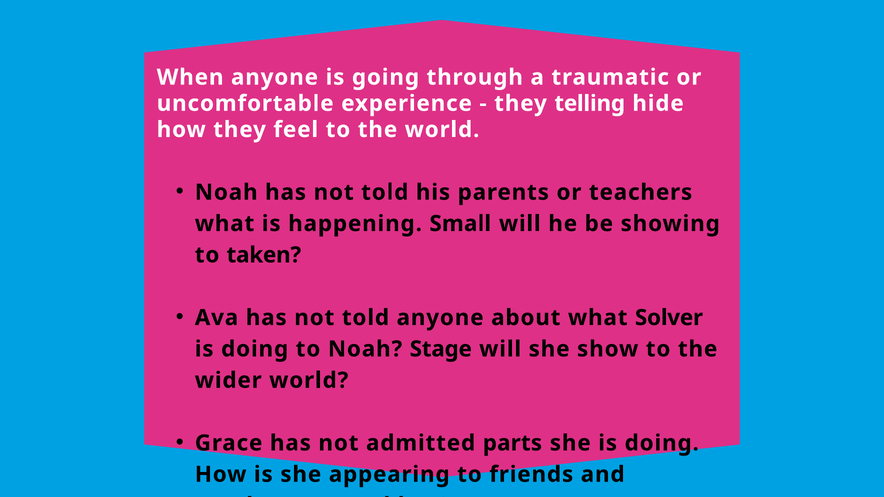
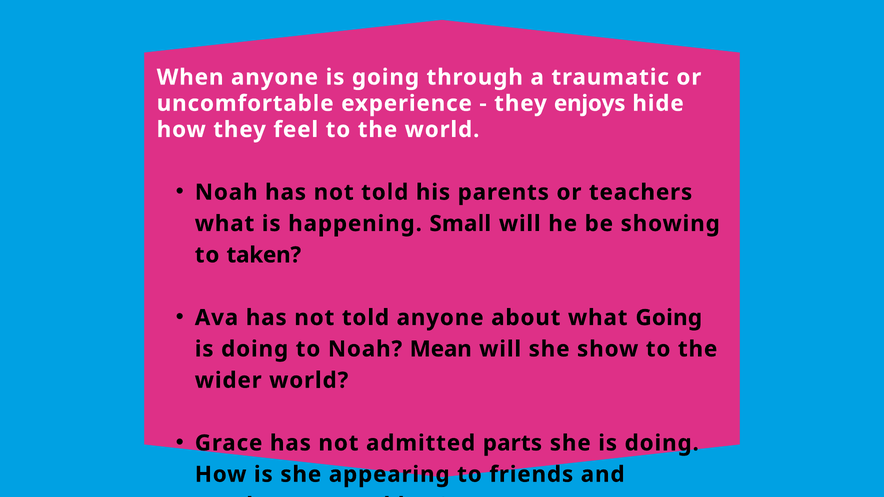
telling: telling -> enjoys (590, 104)
what Solver: Solver -> Going (669, 318)
Stage: Stage -> Mean (441, 349)
